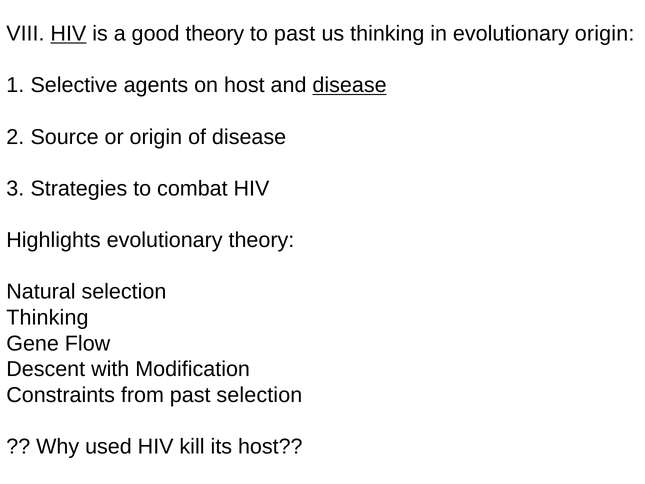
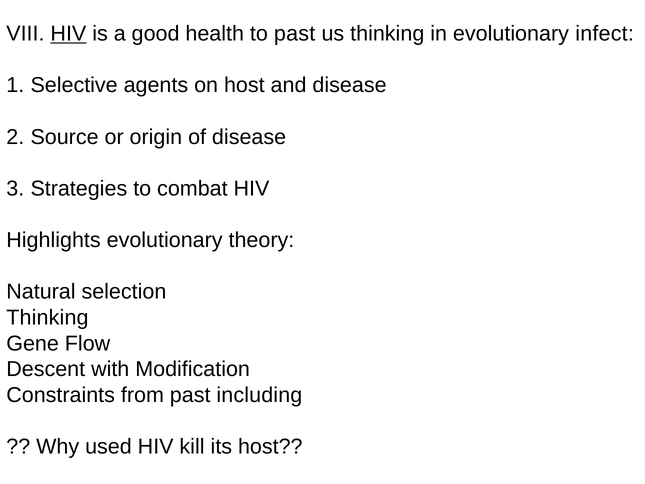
good theory: theory -> health (215, 34)
evolutionary origin: origin -> infect (605, 34)
disease underline: present -> none (350, 85)
past selection: selection -> including (259, 395)
